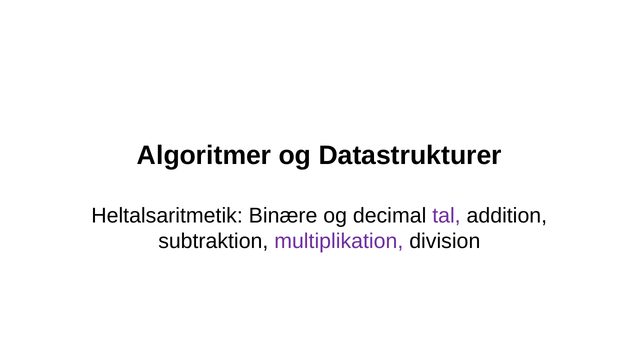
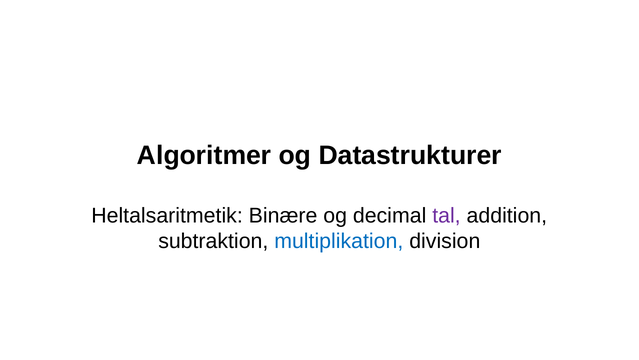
multiplikation colour: purple -> blue (339, 241)
